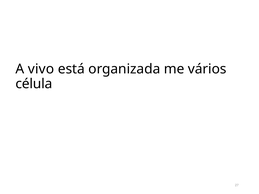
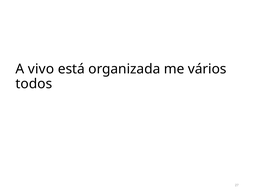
célula: célula -> todos (34, 84)
